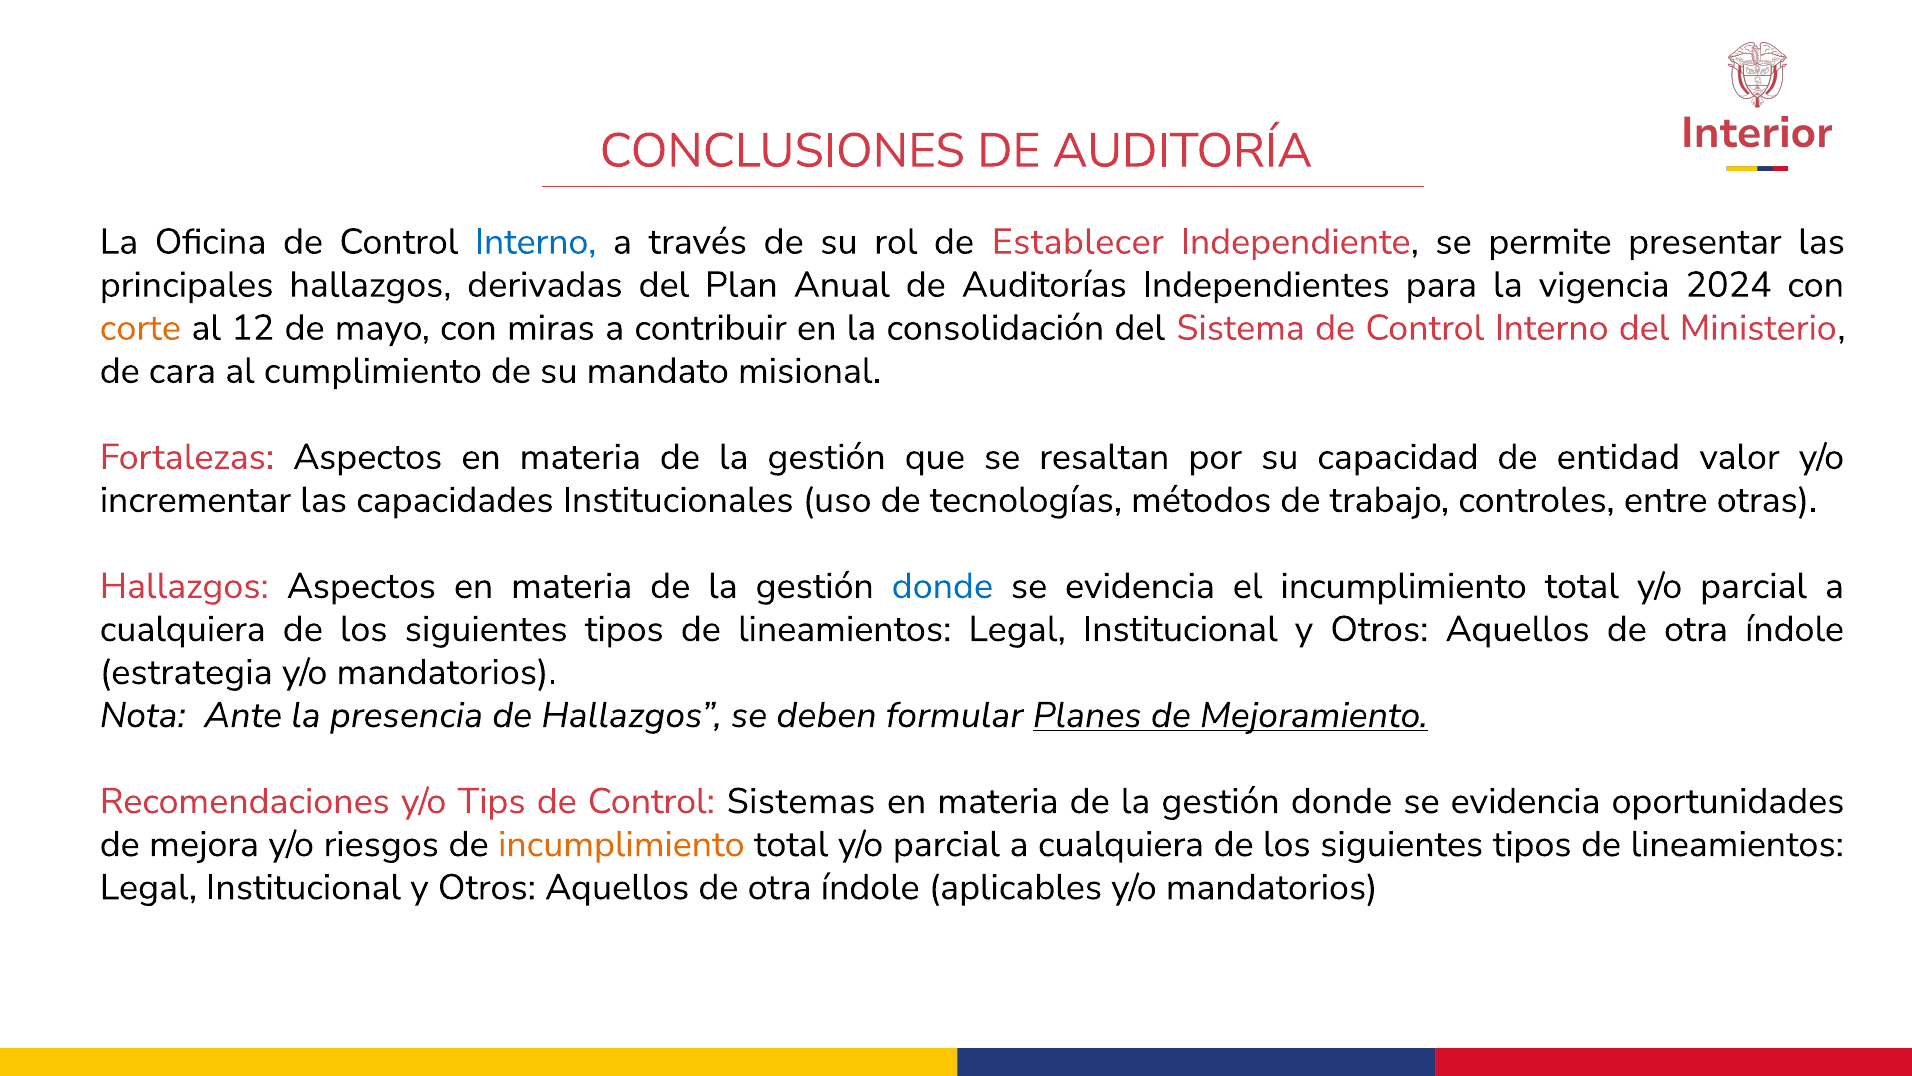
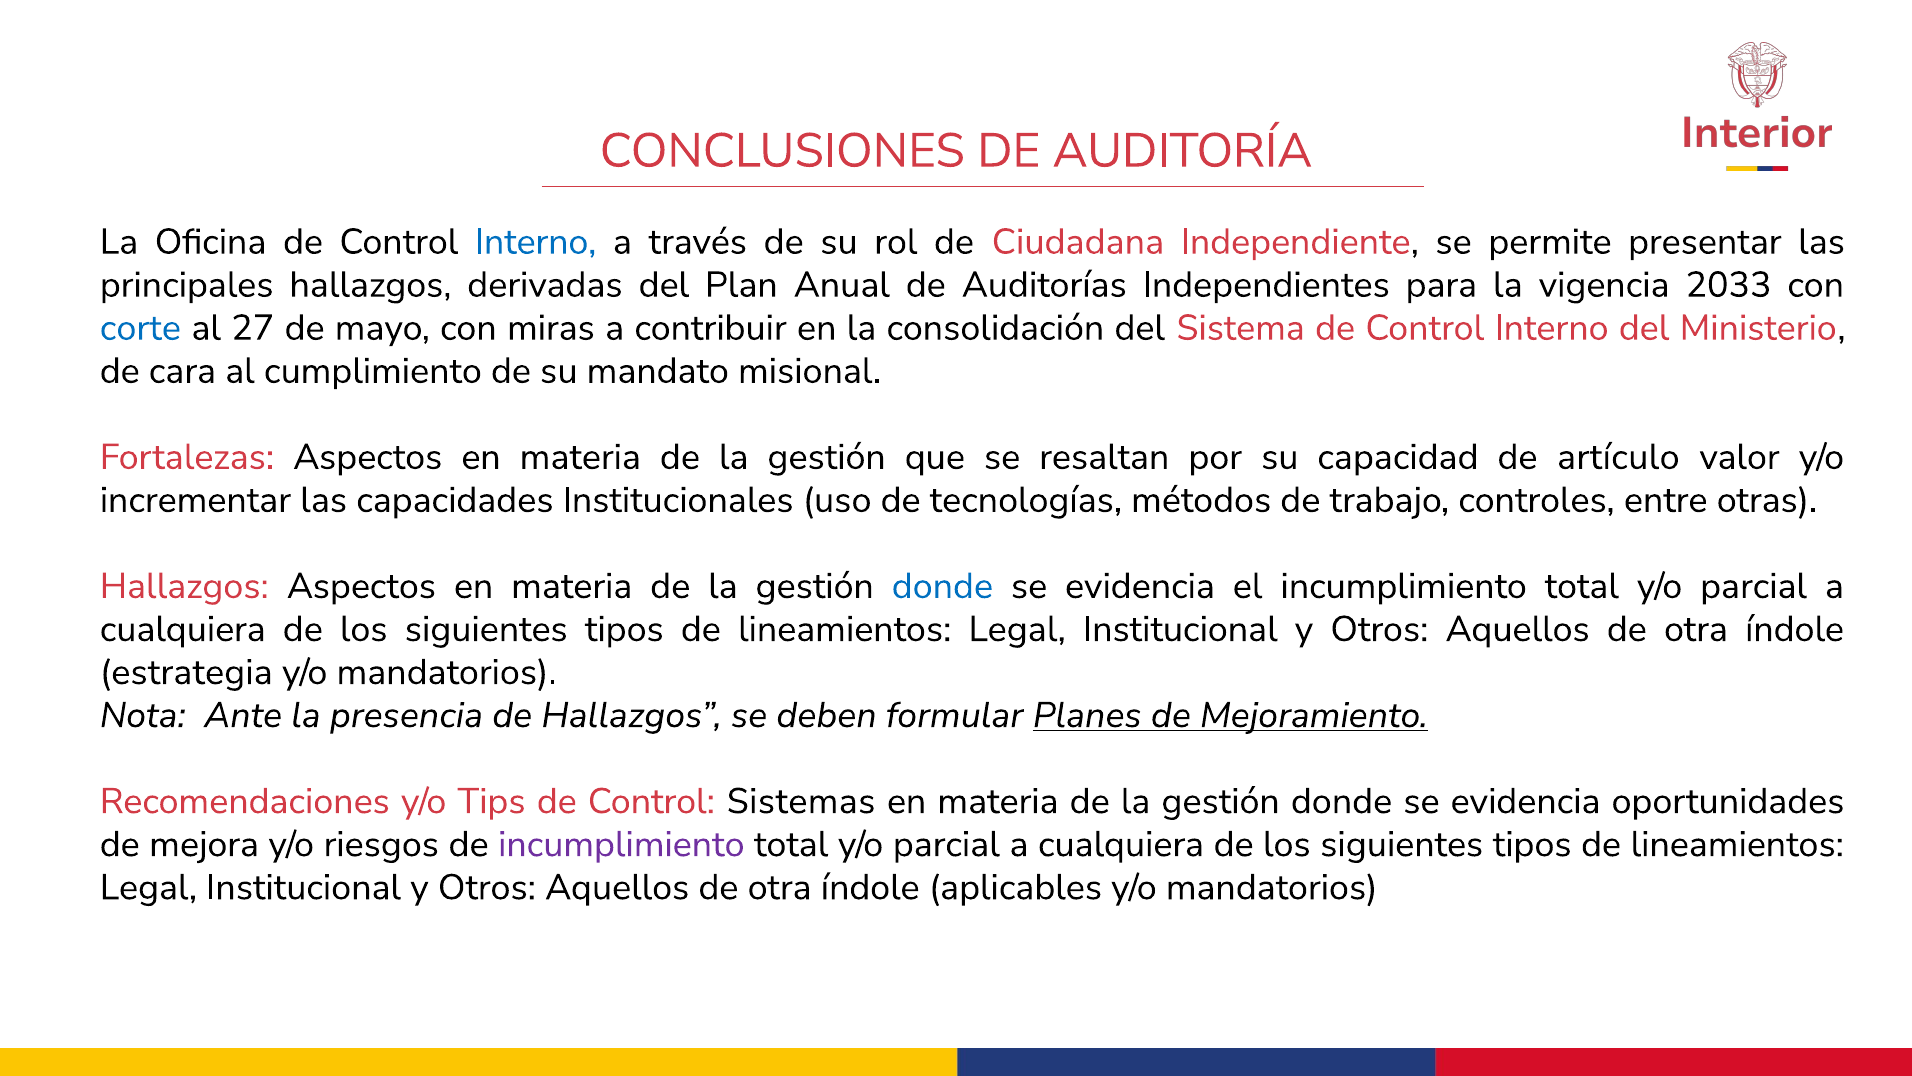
Establecer: Establecer -> Ciudadana (1078, 242)
2024: 2024 -> 2033 (1729, 285)
corte colour: orange -> blue (140, 328)
12: 12 -> 27 (253, 328)
entidad: entidad -> artículo (1618, 457)
incumplimiento colour: orange -> purple (621, 844)
